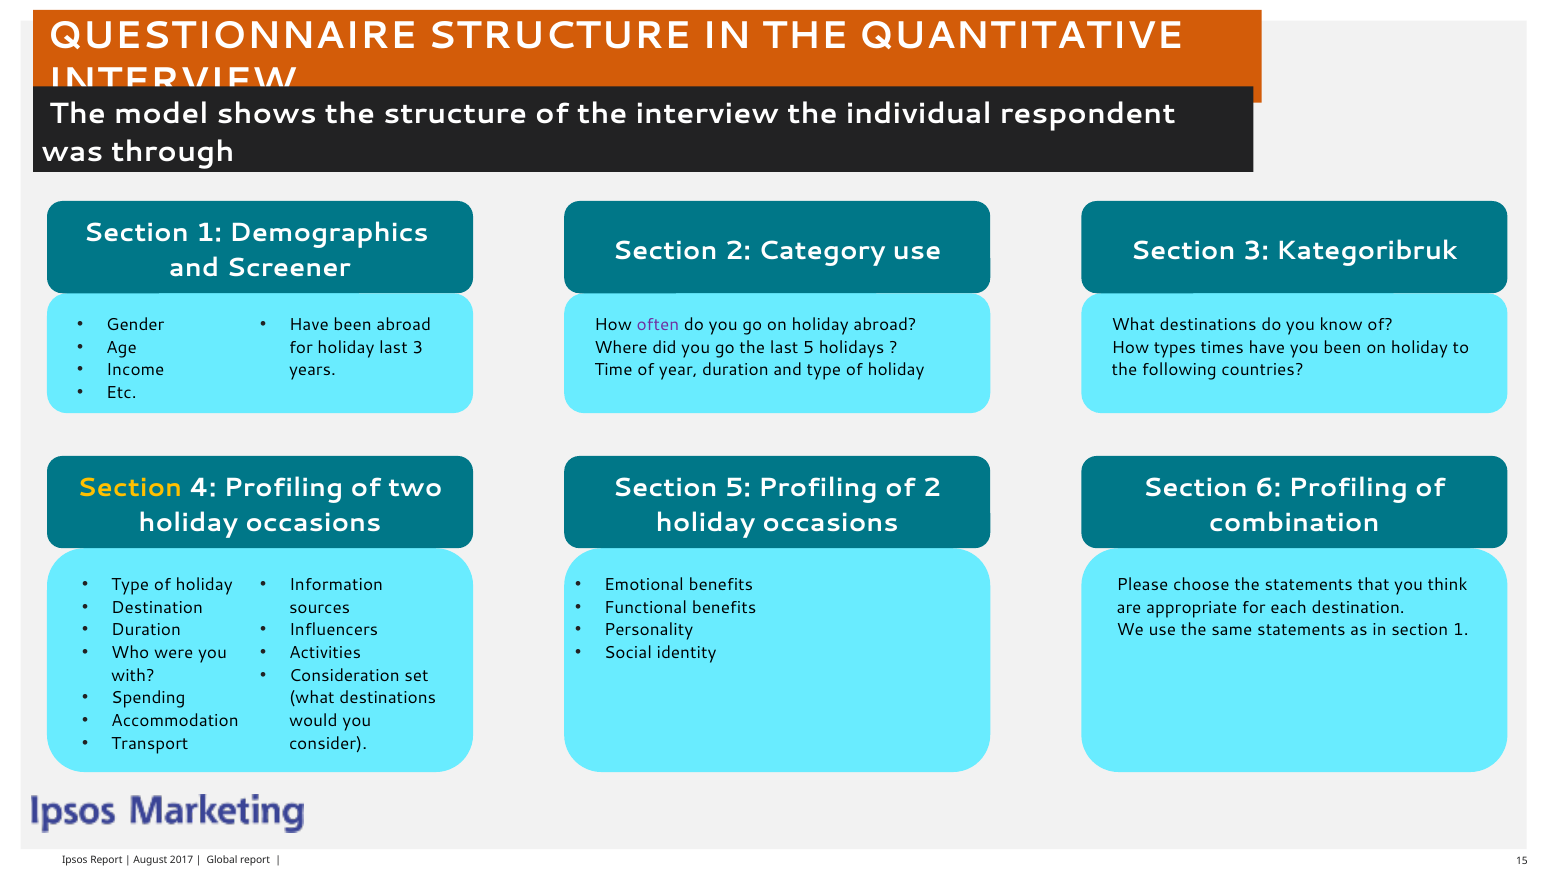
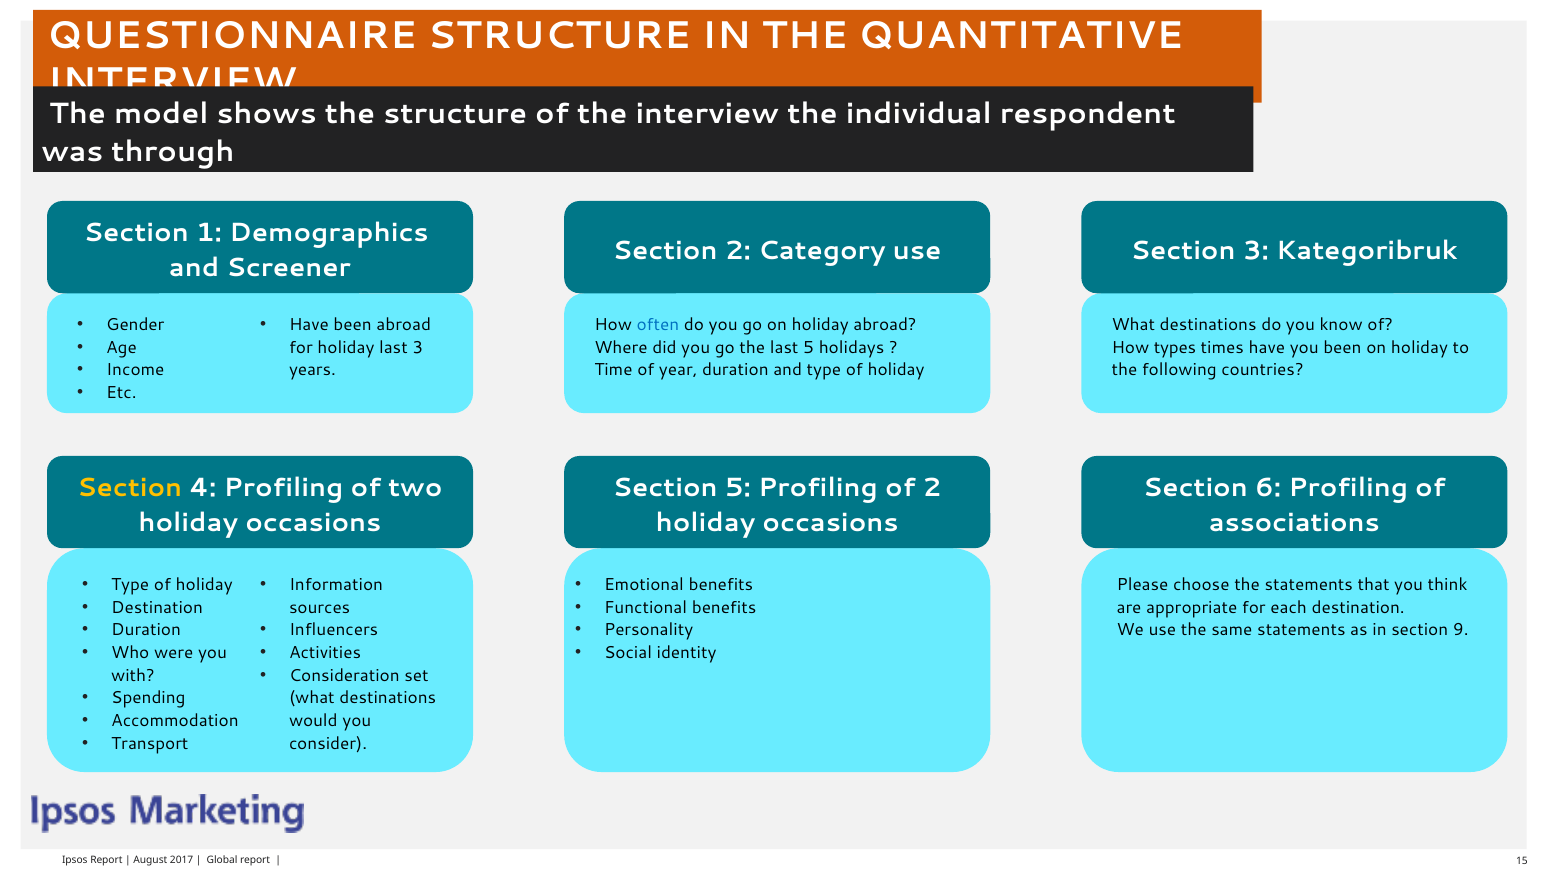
often colour: purple -> blue (658, 325)
combination: combination -> associations (1294, 523)
in section 1: 1 -> 9 (1461, 630)
